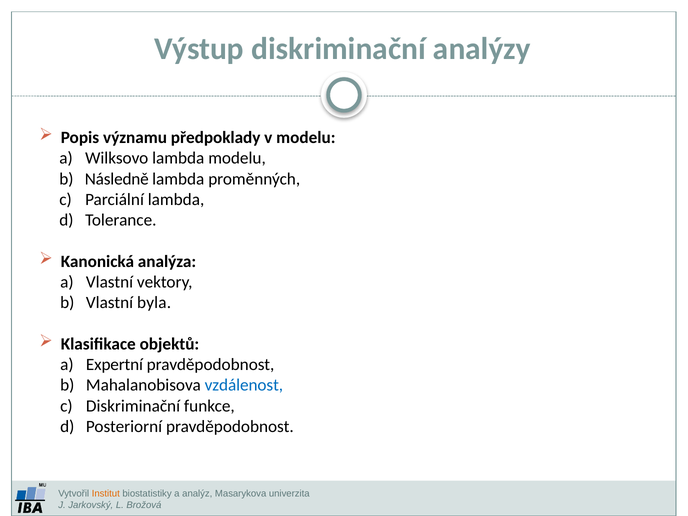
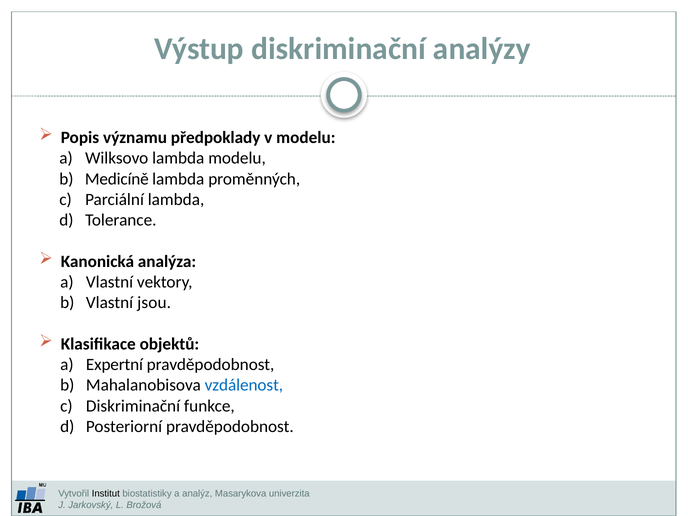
Následně: Následně -> Medicíně (117, 179)
byla: byla -> jsou (154, 303)
Institut colour: orange -> black (106, 494)
